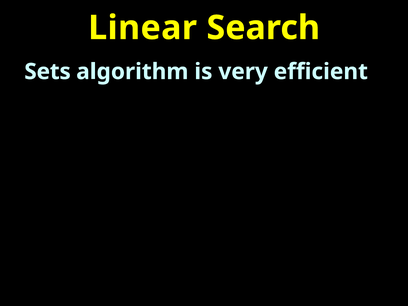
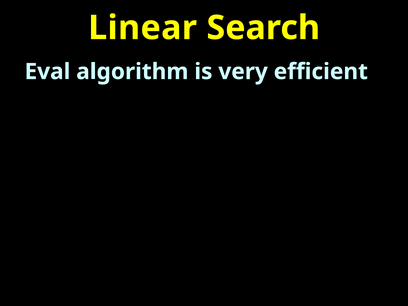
Sets: Sets -> Eval (47, 72)
